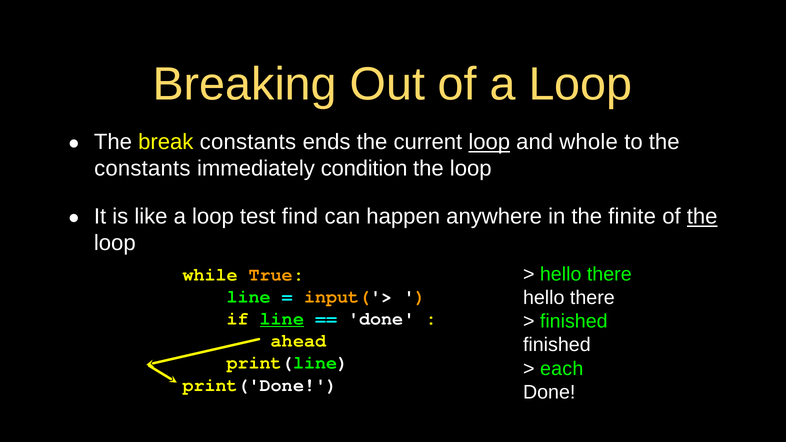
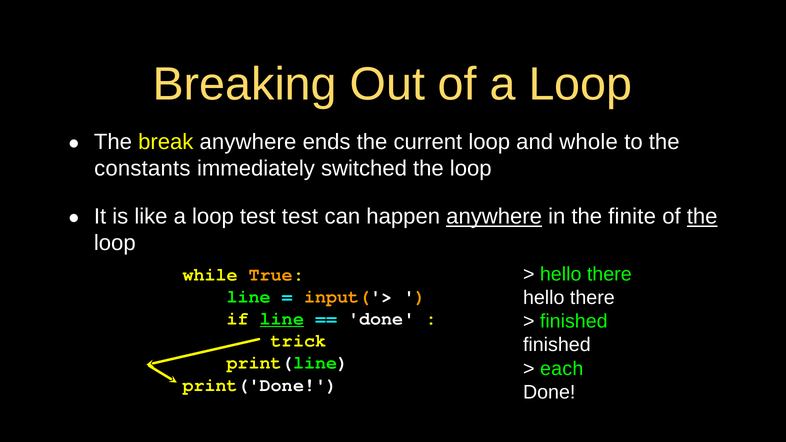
break constants: constants -> anywhere (248, 142)
loop underline: present -> none (489, 142)
condition: condition -> switched (364, 169)
test find: find -> test (300, 217)
anywhere underline: none -> present (494, 217)
ahead: ahead -> trick (299, 341)
